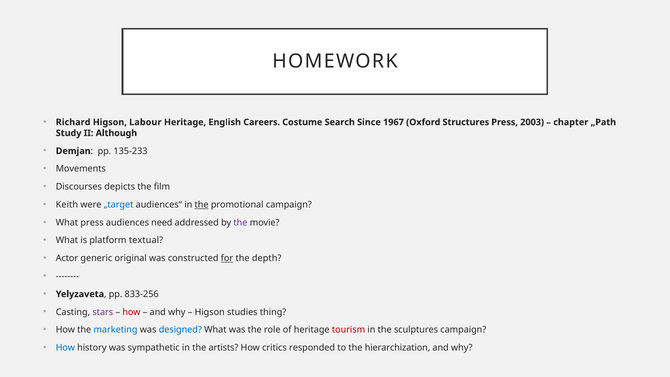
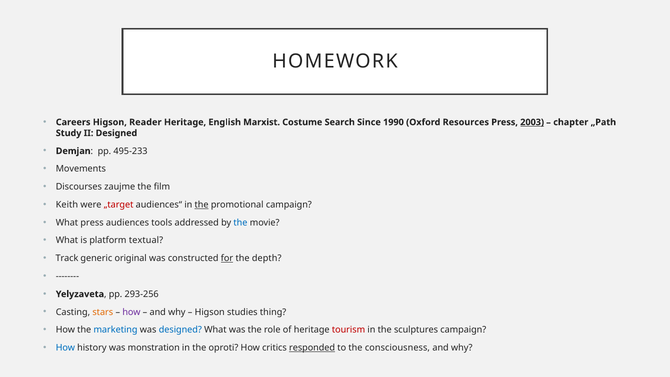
Richard: Richard -> Careers (73, 122)
Labour: Labour -> Reader (145, 122)
Careers: Careers -> Marxist (262, 122)
1967: 1967 -> 1990 (393, 122)
Structures: Structures -> Resources (466, 122)
2003 underline: none -> present (532, 122)
II Although: Although -> Designed (116, 133)
135-233: 135-233 -> 495-233 (130, 151)
depicts: depicts -> zaujme (120, 187)
„target colour: blue -> red (119, 205)
need: need -> tools (162, 222)
the colour: purple -> blue (240, 222)
Actor: Actor -> Track (67, 258)
833-256: 833-256 -> 293-256 (142, 294)
stars colour: purple -> orange (103, 312)
how colour: red -> purple (131, 312)
sympathetic: sympathetic -> monstration (154, 348)
artists: artists -> oproti (223, 348)
responded underline: none -> present (312, 348)
hierarchization: hierarchization -> consciousness (397, 348)
